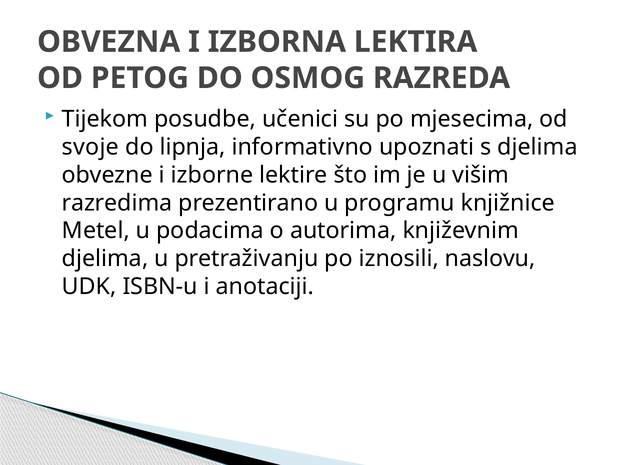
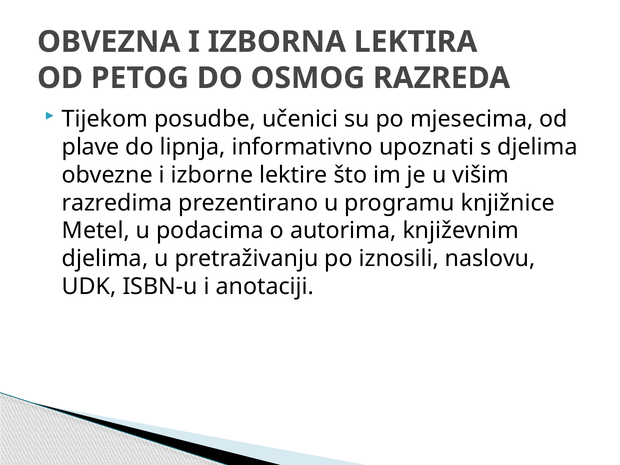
svoje: svoje -> plave (91, 147)
